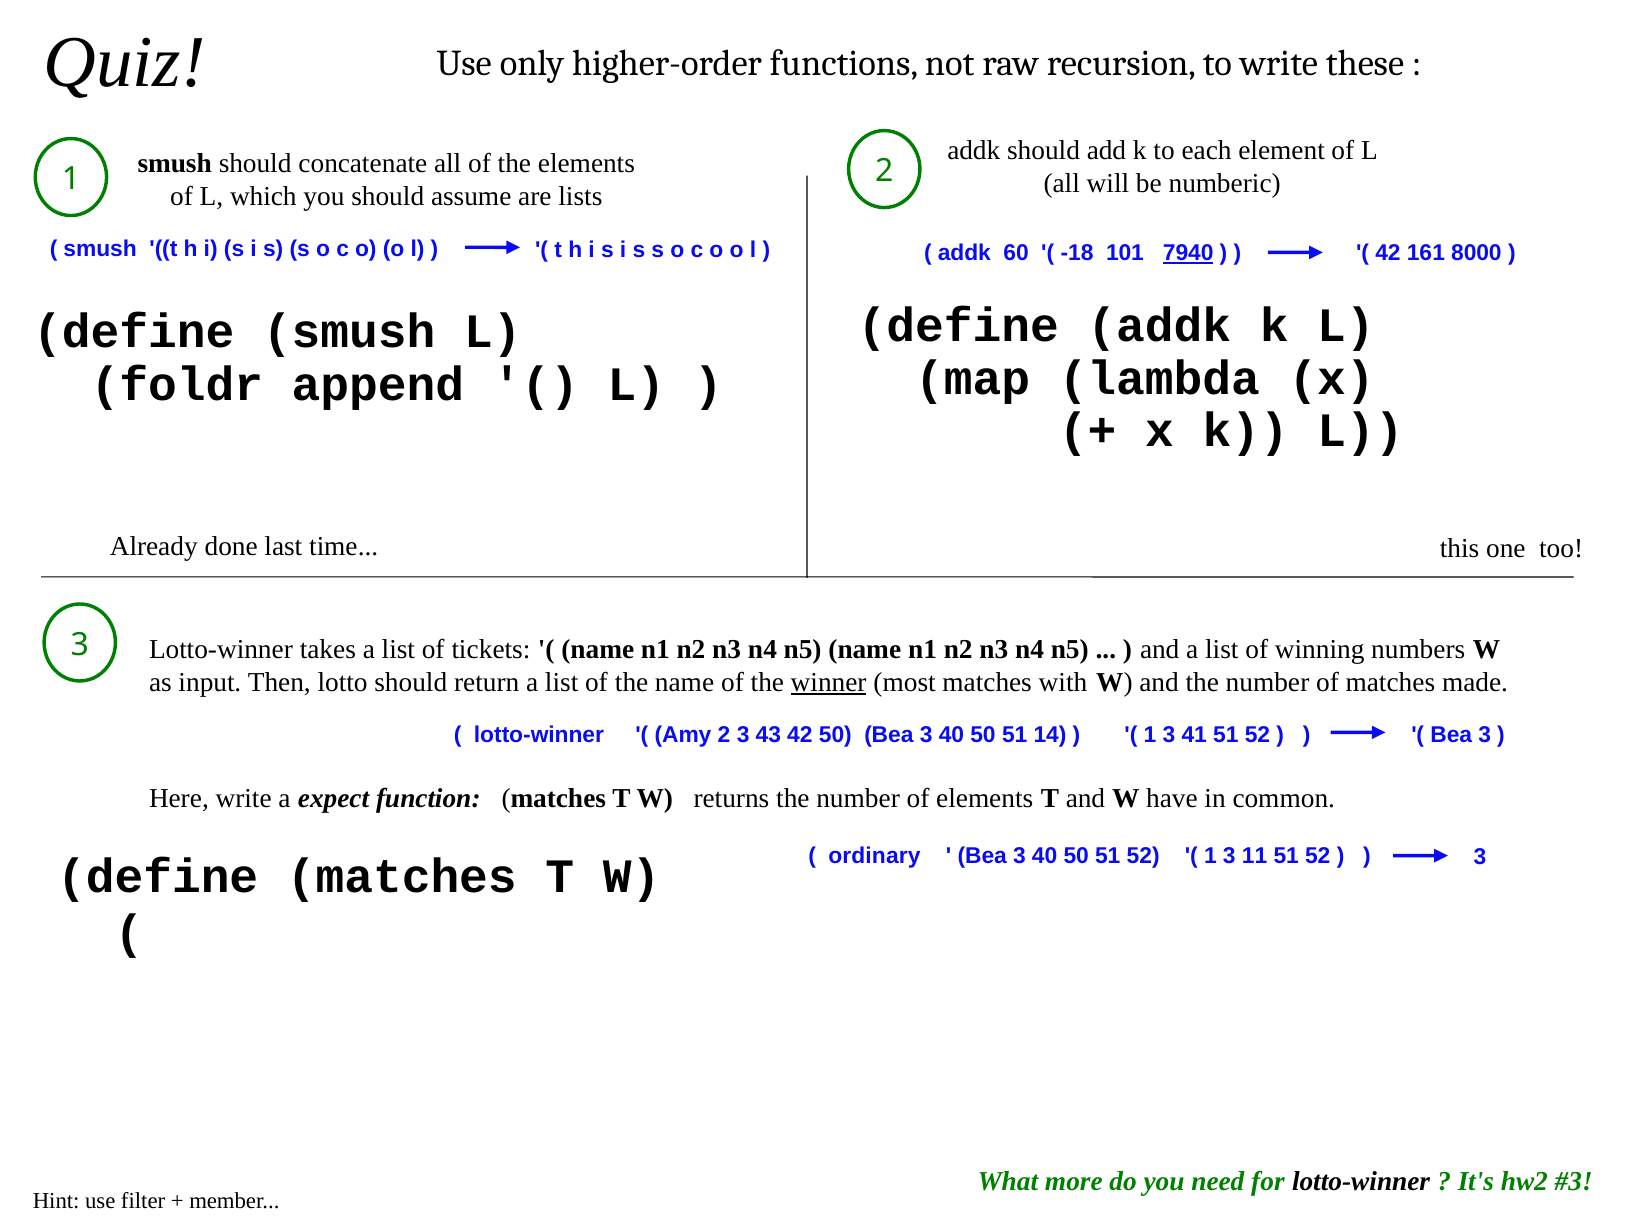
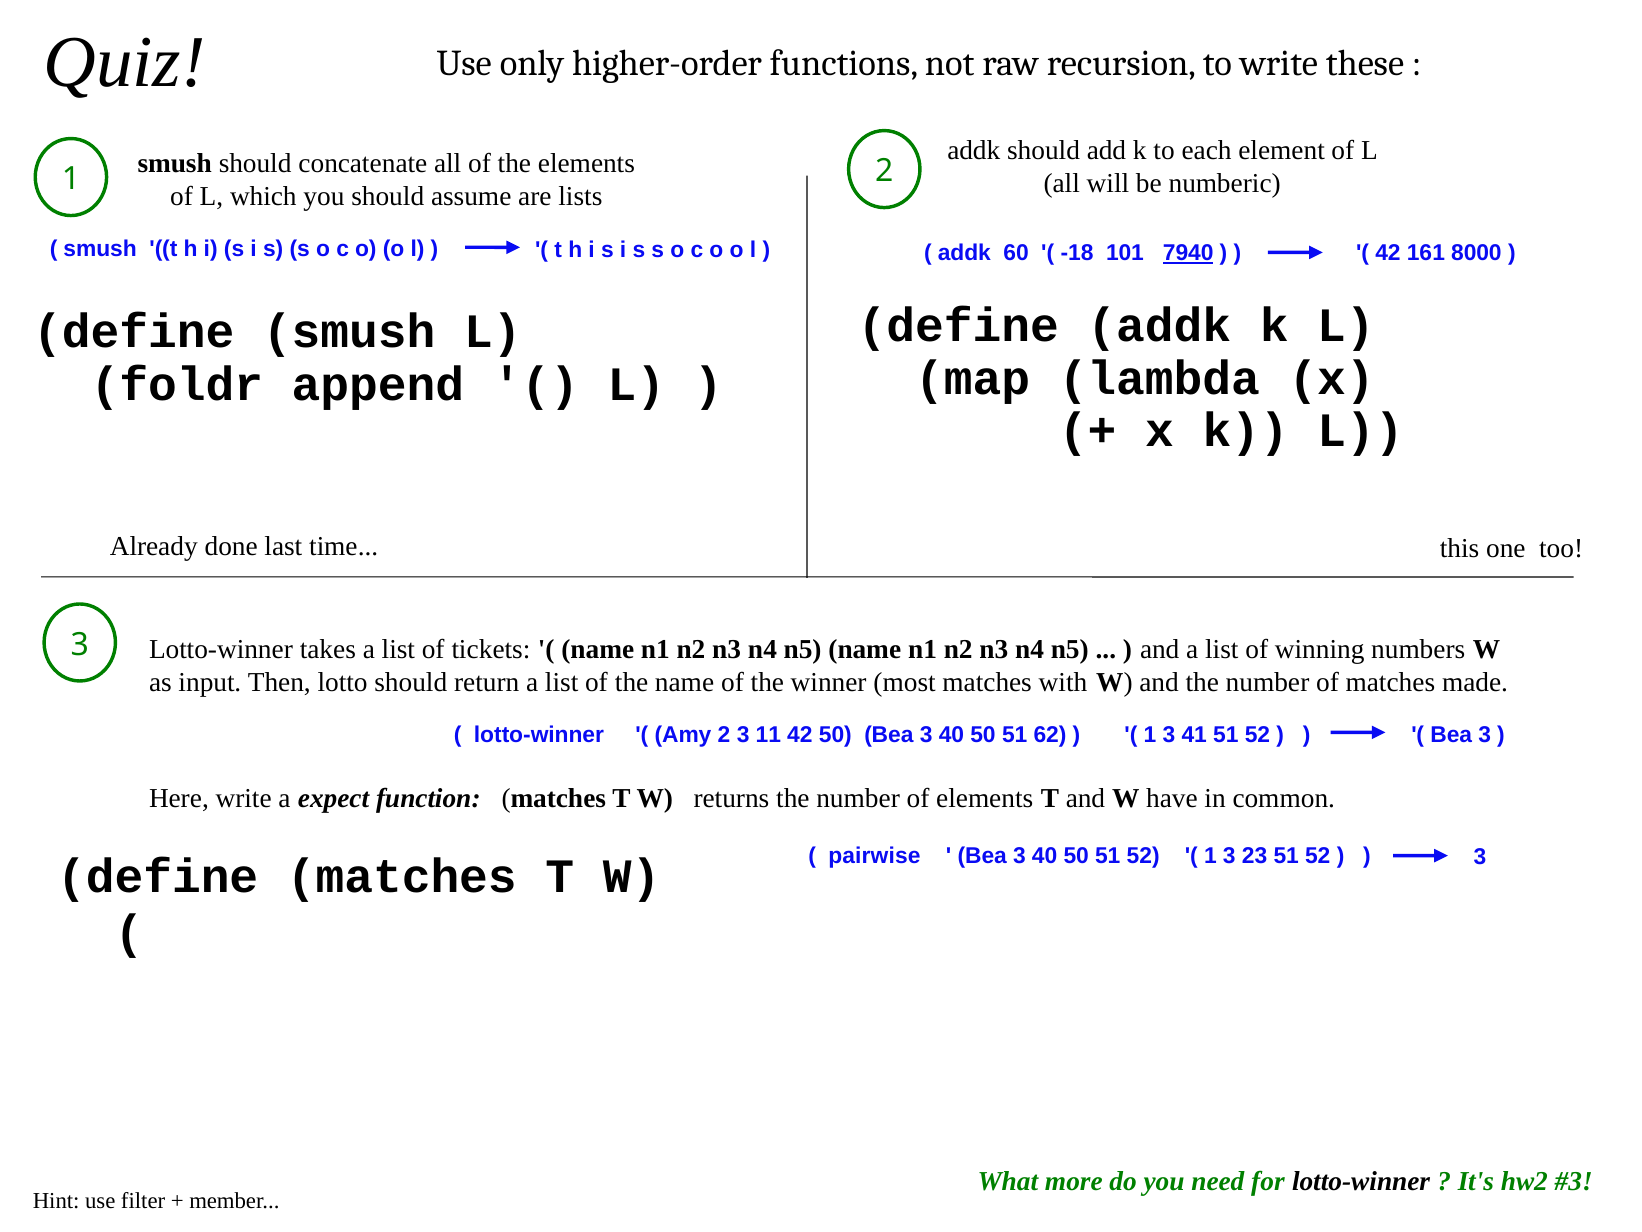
winner underline: present -> none (829, 682)
43: 43 -> 11 (768, 735)
14: 14 -> 62 (1050, 735)
ordinary: ordinary -> pairwise (874, 855)
11: 11 -> 23 (1255, 855)
